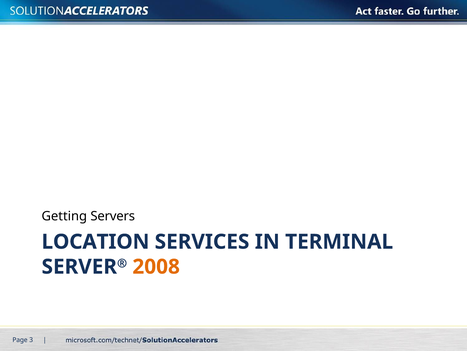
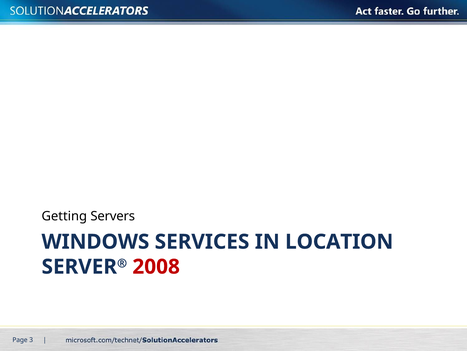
LOCATION: LOCATION -> WINDOWS (95, 241)
TERMINAL: TERMINAL -> LOCATION (339, 241)
2008 colour: orange -> red (156, 266)
